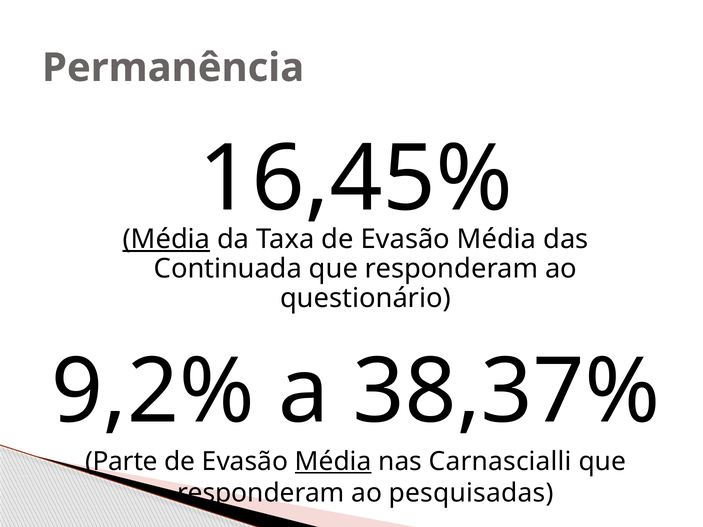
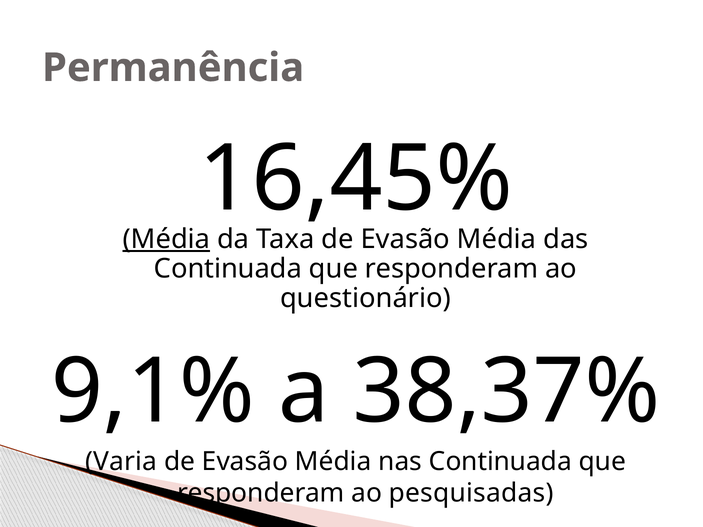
9,2%: 9,2% -> 9,1% (153, 392)
Parte: Parte -> Varia (121, 462)
Média underline: present -> none (333, 462)
nas Carnascialli: Carnascialli -> Continuada (500, 462)
